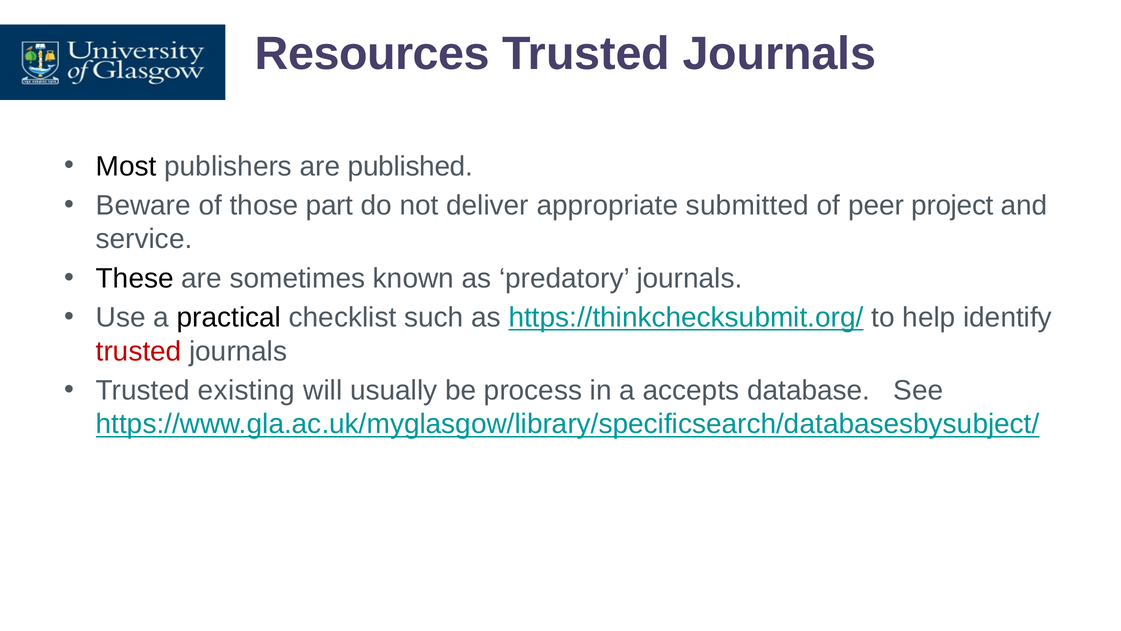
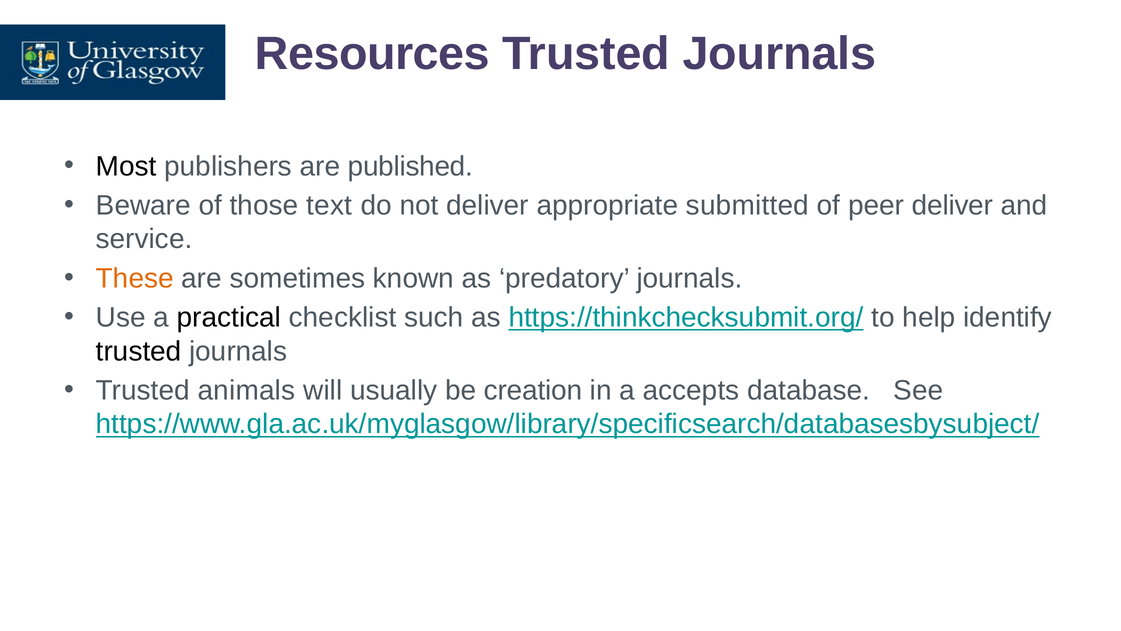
part: part -> text (329, 205)
peer project: project -> deliver (952, 205)
These colour: black -> orange (135, 278)
trusted colour: red -> black (139, 351)
existing: existing -> animals (246, 390)
process: process -> creation (533, 390)
